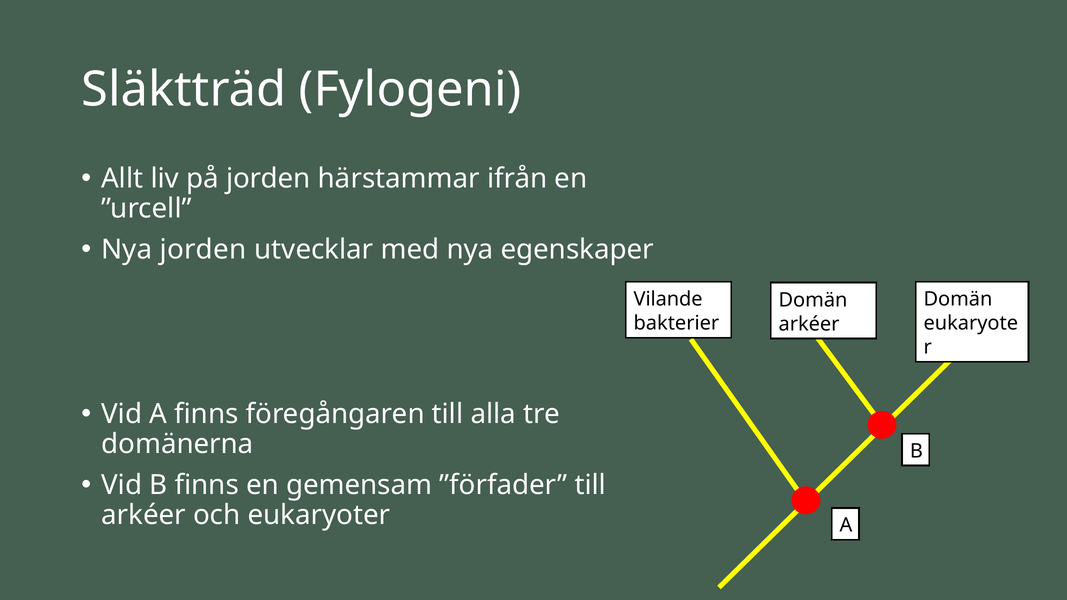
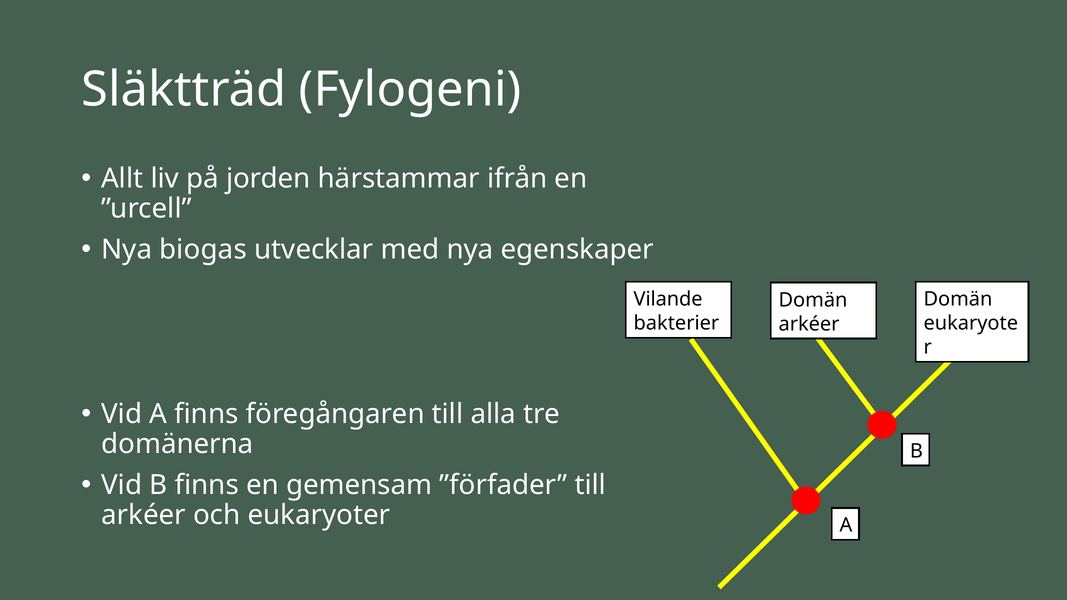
Nya jorden: jorden -> biogas (203, 250)
